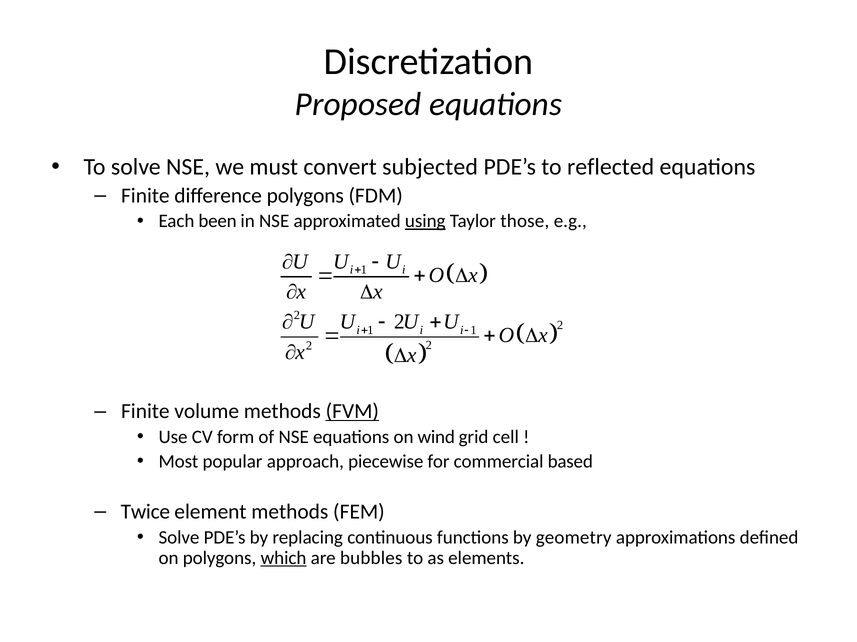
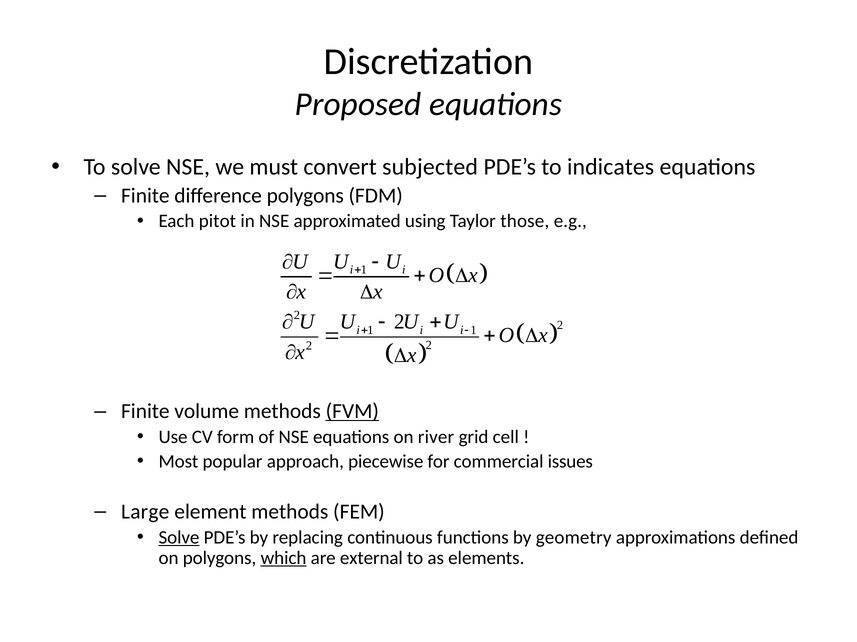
reflected: reflected -> indicates (611, 167)
been: been -> pitot (217, 221)
using underline: present -> none (425, 221)
wind: wind -> river (436, 438)
based: based -> issues (570, 462)
Twice: Twice -> Large (145, 512)
Solve underline: none -> present (179, 538)
bubbles: bubbles -> external (371, 558)
